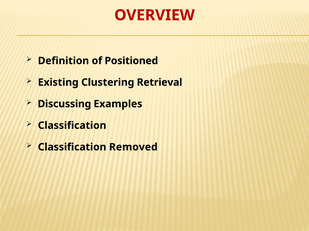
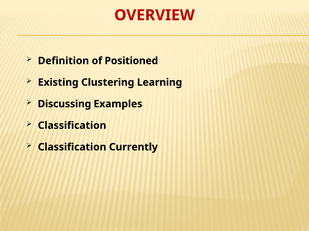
Retrieval: Retrieval -> Learning (160, 83)
Removed: Removed -> Currently (133, 147)
